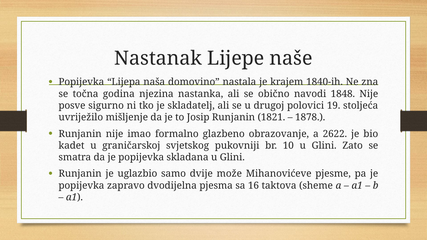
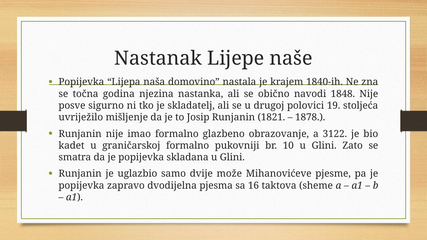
2622: 2622 -> 3122 (335, 134)
graničarskoj svjetskog: svjetskog -> formalno (188, 146)
